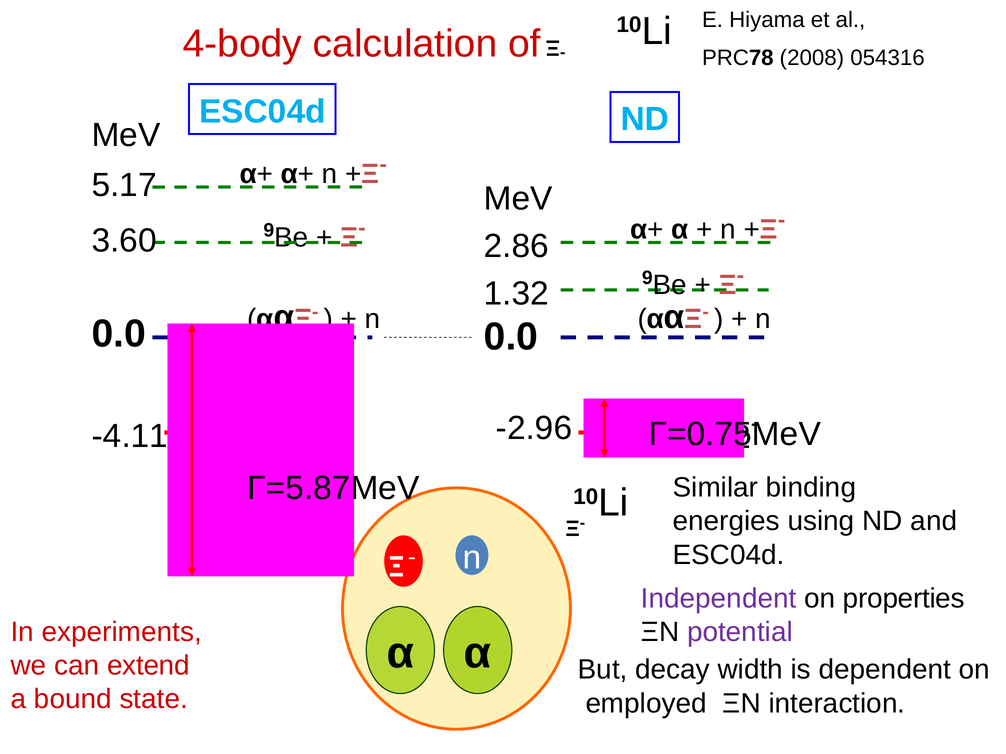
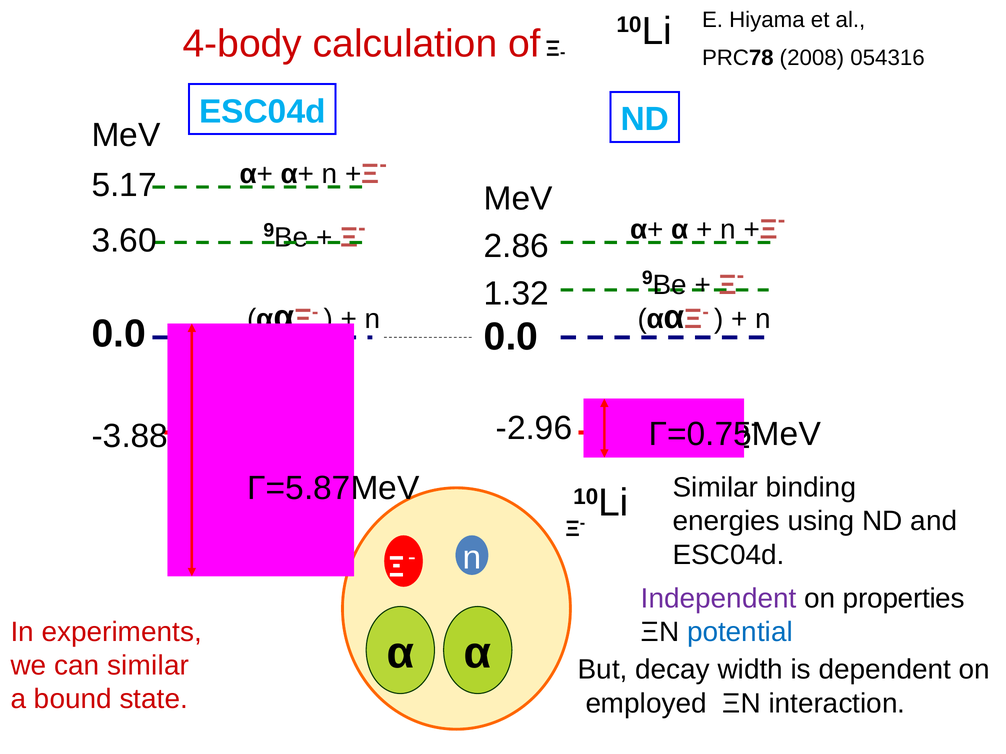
-4.11: -4.11 -> -3.88 (130, 436)
potential colour: purple -> blue (740, 633)
can extend: extend -> similar (148, 666)
